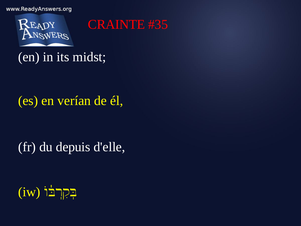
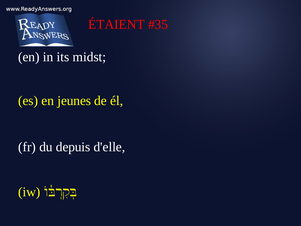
CRAINTE: CRAINTE -> ÉTAIENT (116, 24)
verían: verían -> jeunes (74, 100)
